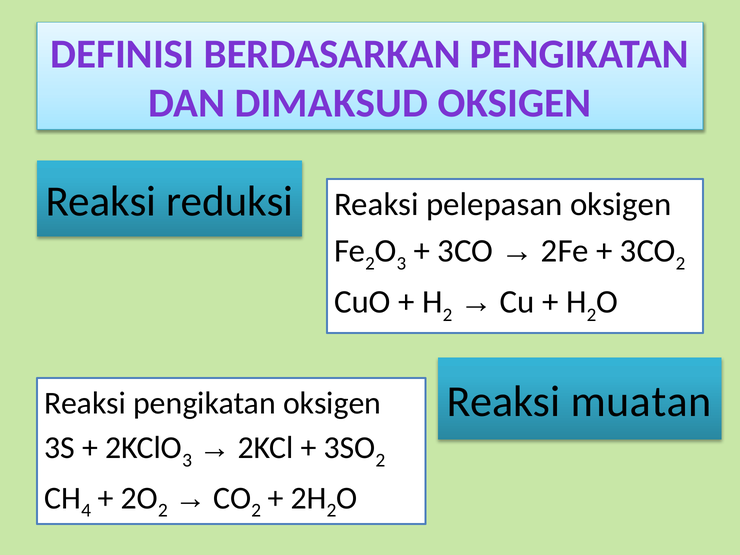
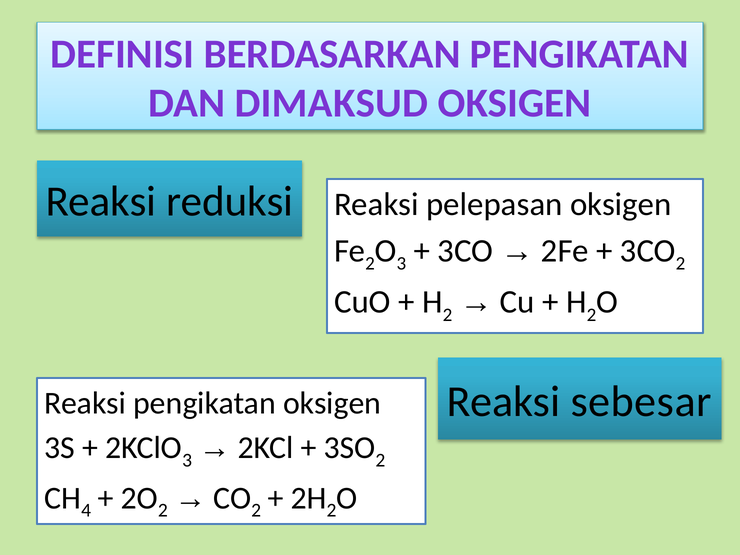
muatan: muatan -> sebesar (641, 402)
